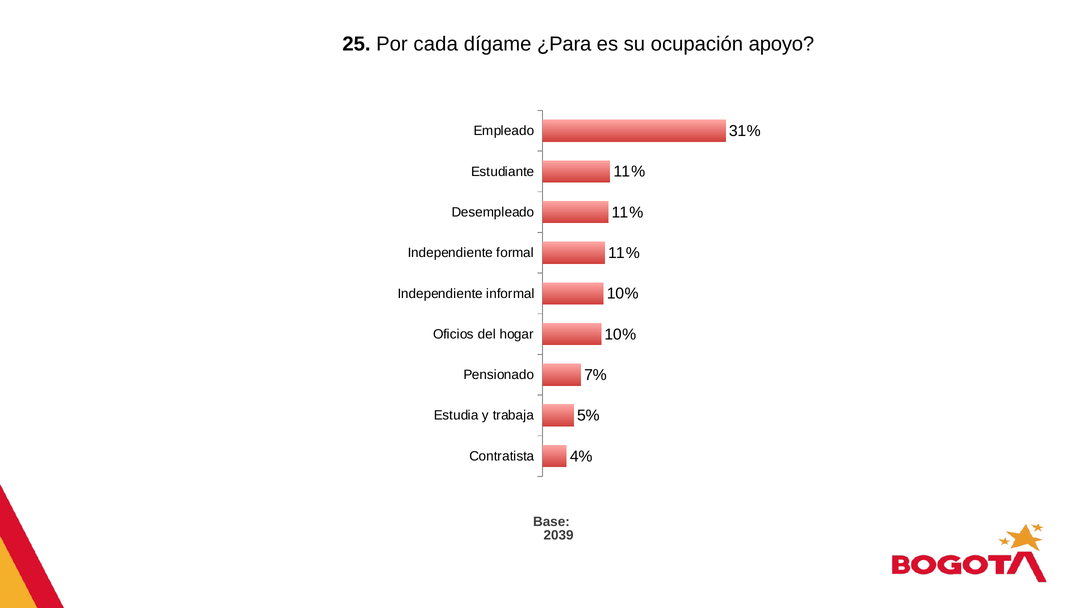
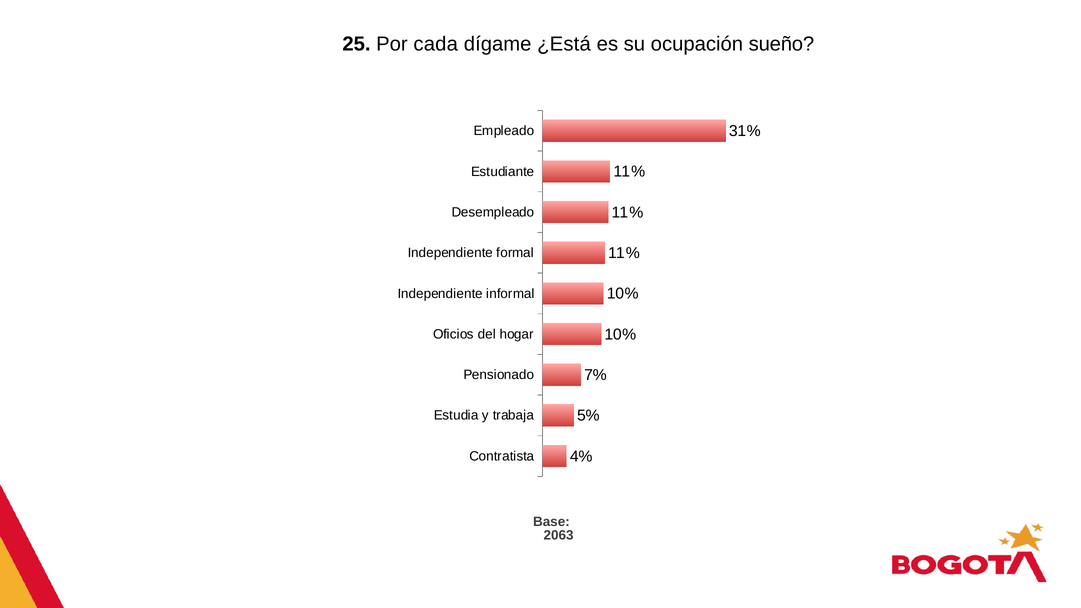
¿Para: ¿Para -> ¿Está (564, 44)
apoyo: apoyo -> sueño (781, 44)
2039: 2039 -> 2063 (559, 535)
